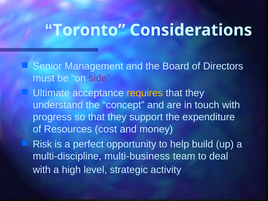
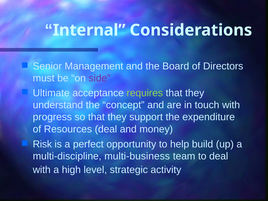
Toronto: Toronto -> Internal (89, 30)
requires colour: yellow -> light green (145, 93)
Resources cost: cost -> deal (106, 129)
